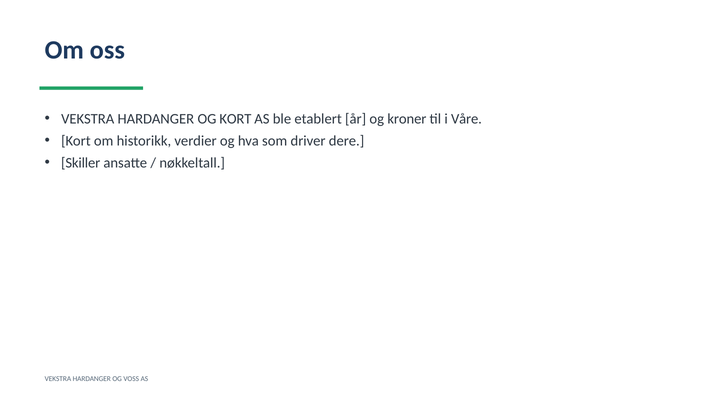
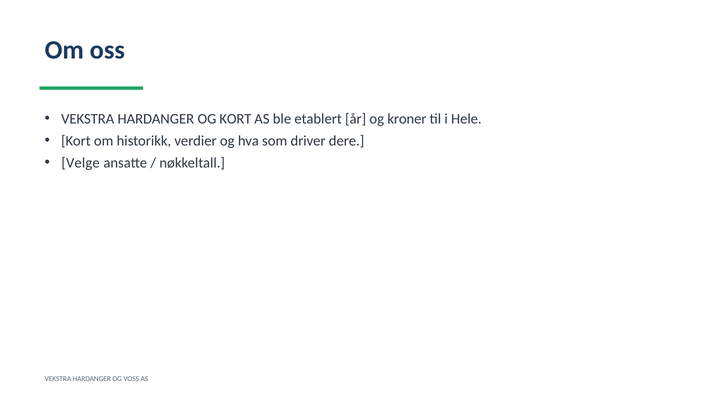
Våre: Våre -> Hele (466, 119)
Skiller: Skiller -> Velge (81, 163)
